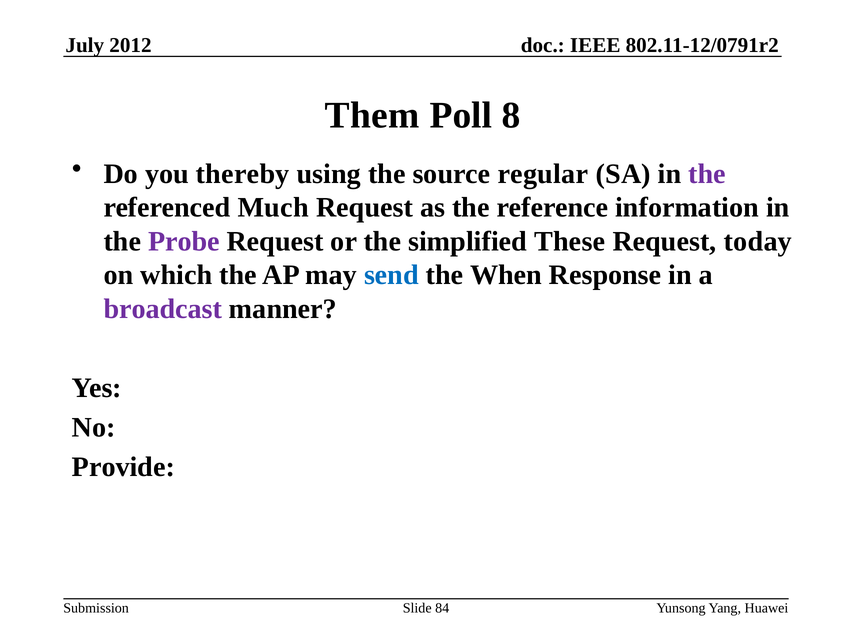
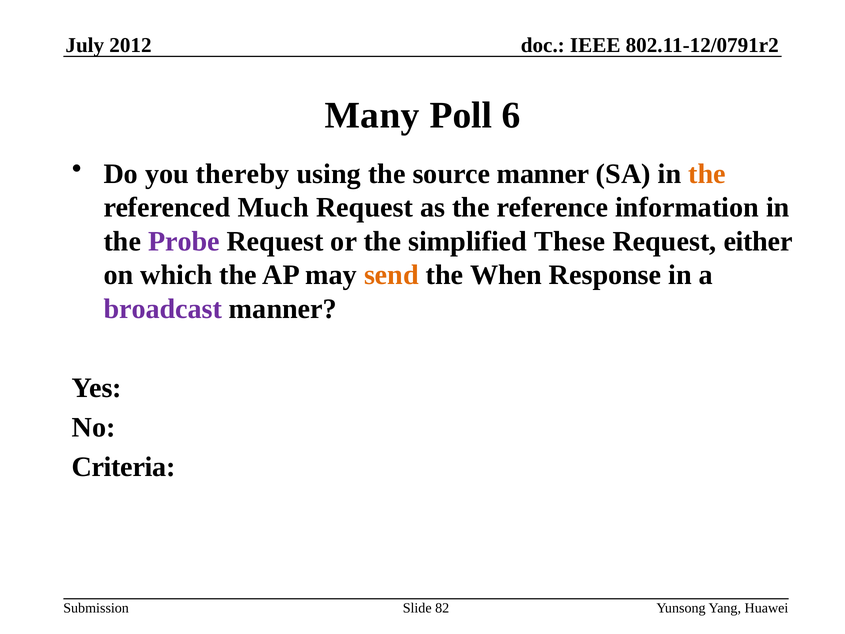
Them: Them -> Many (372, 115)
8: 8 -> 6 (511, 115)
source regular: regular -> manner (543, 174)
the colour: purple -> orange (707, 174)
today: today -> either (758, 241)
send colour: blue -> orange (391, 275)
Provide: Provide -> Criteria (124, 467)
84: 84 -> 82 (442, 608)
